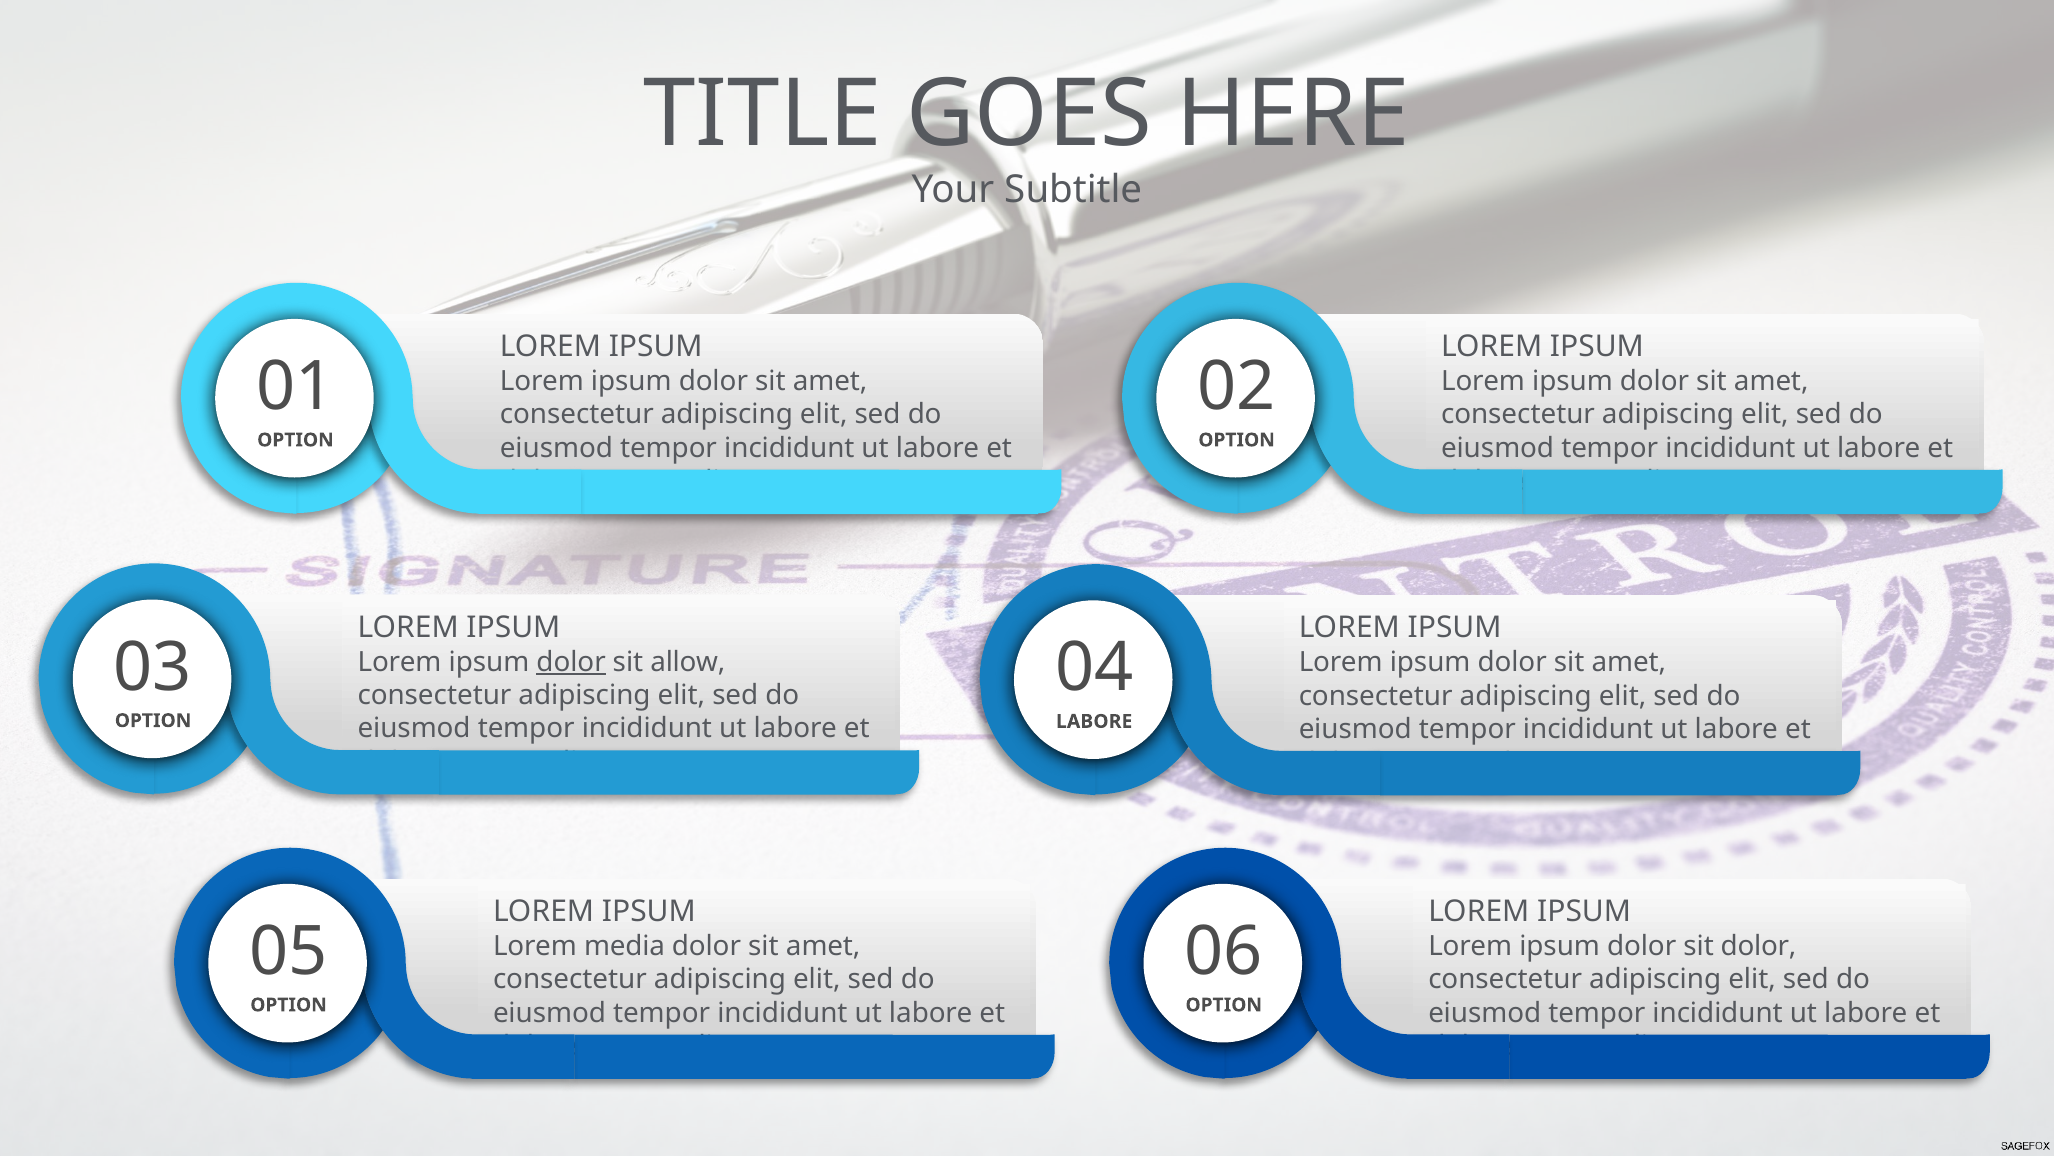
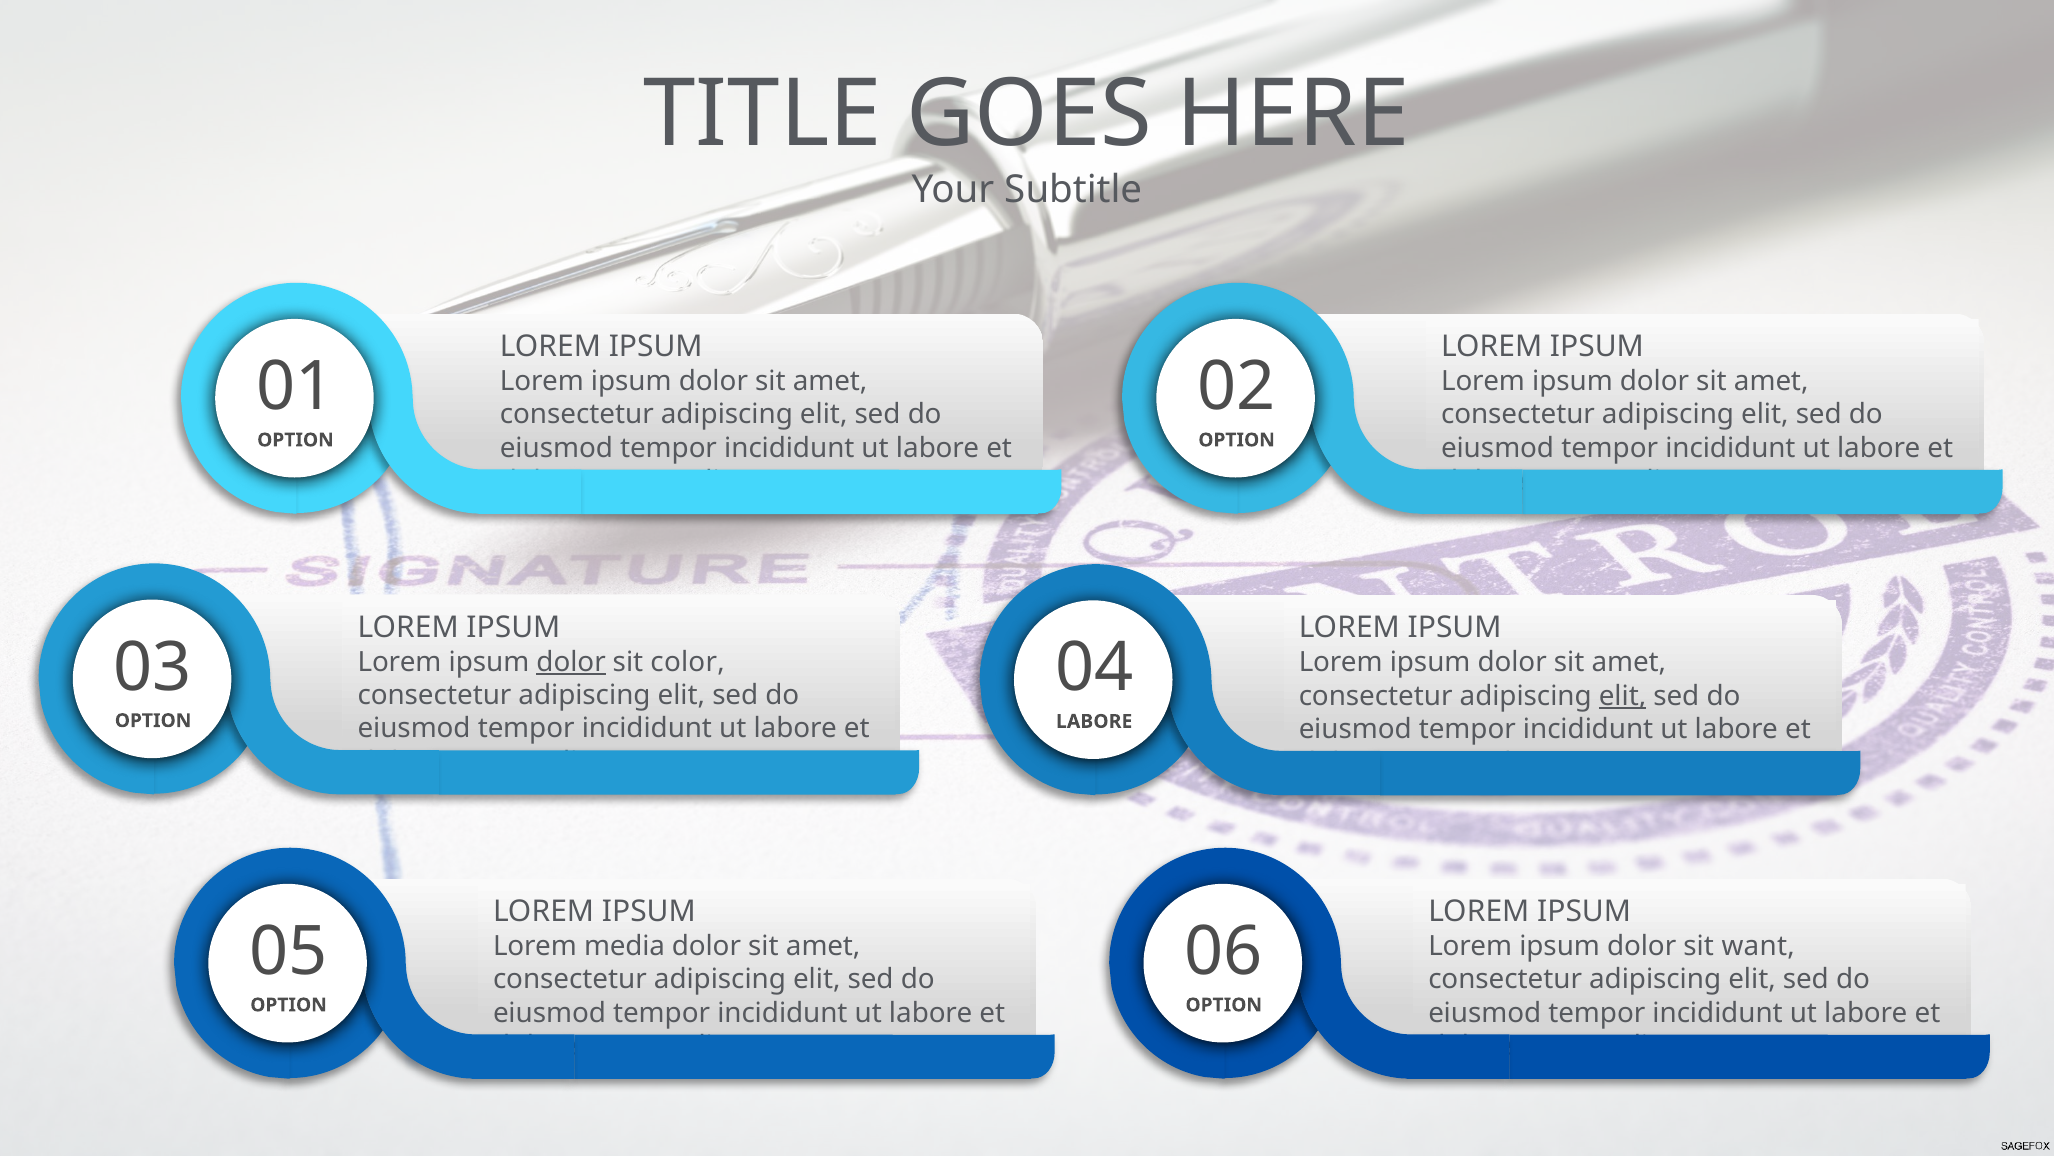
allow: allow -> color (688, 661)
elit underline: none -> present (1623, 696)
sit dolor: dolor -> want (1758, 946)
